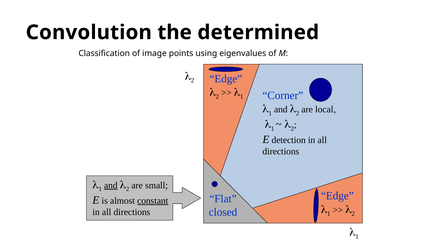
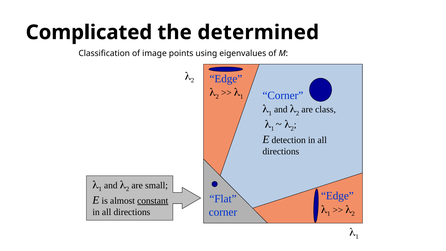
Convolution: Convolution -> Complicated (89, 32)
local: local -> class (326, 110)
and underline: present -> none (111, 185)
closed: closed -> corner (223, 212)
